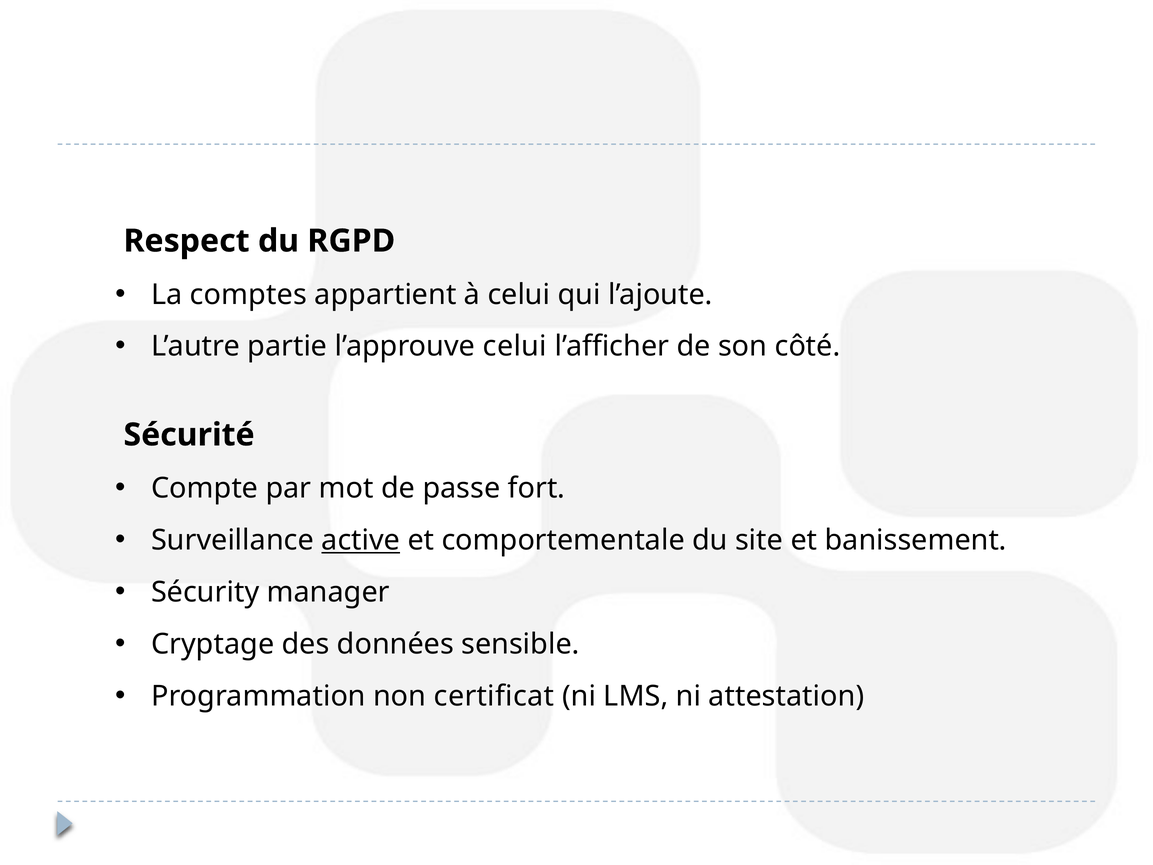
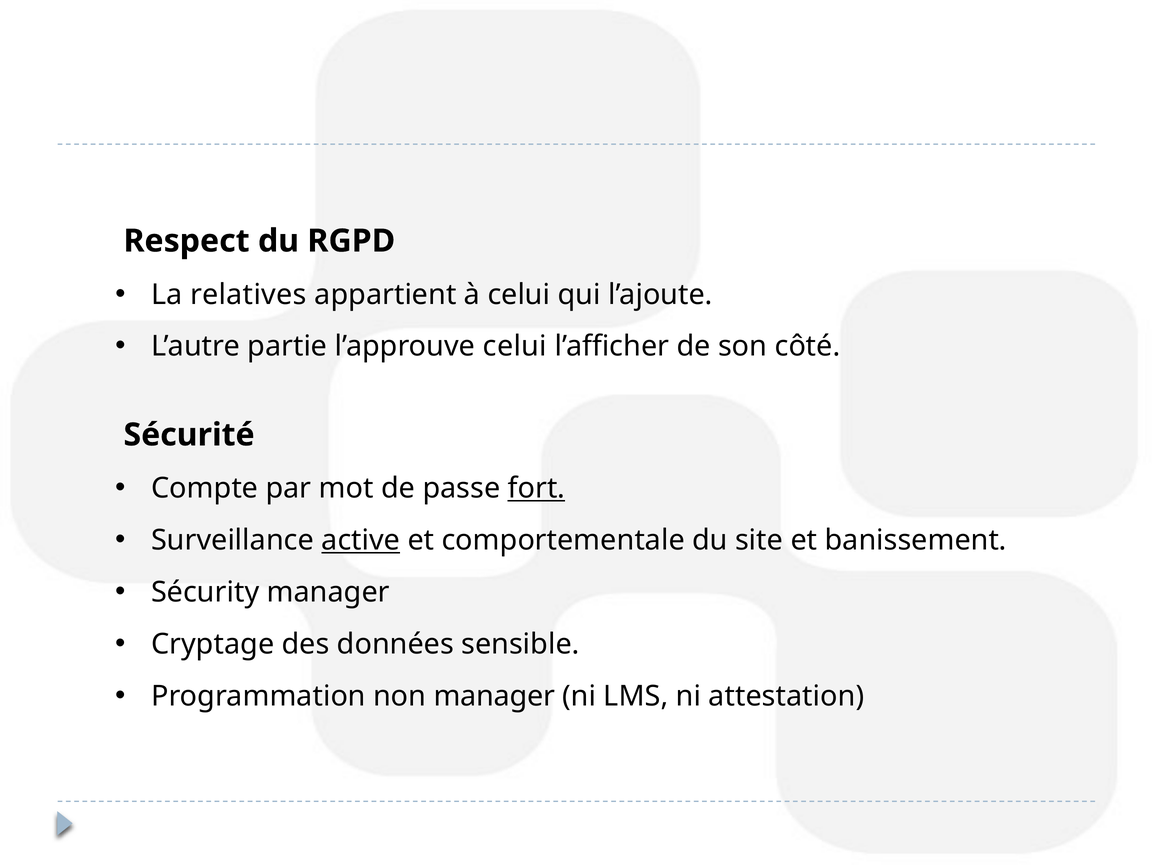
comptes: comptes -> relatives (248, 294)
fort underline: none -> present (536, 488)
non certificat: certificat -> manager (494, 696)
